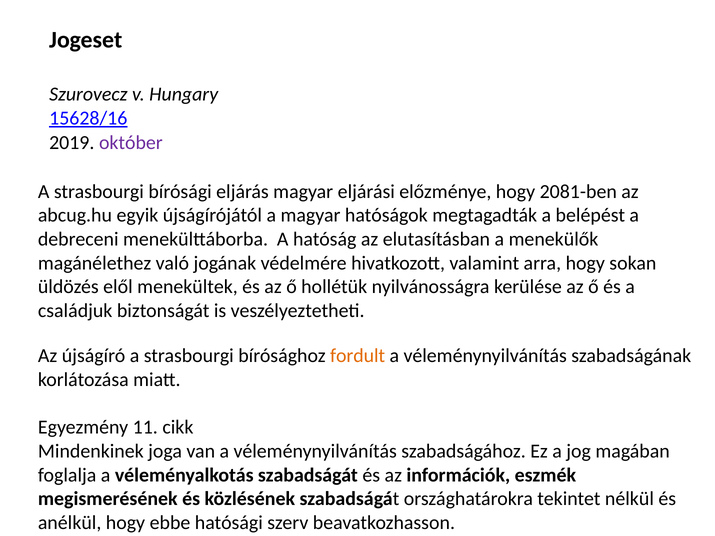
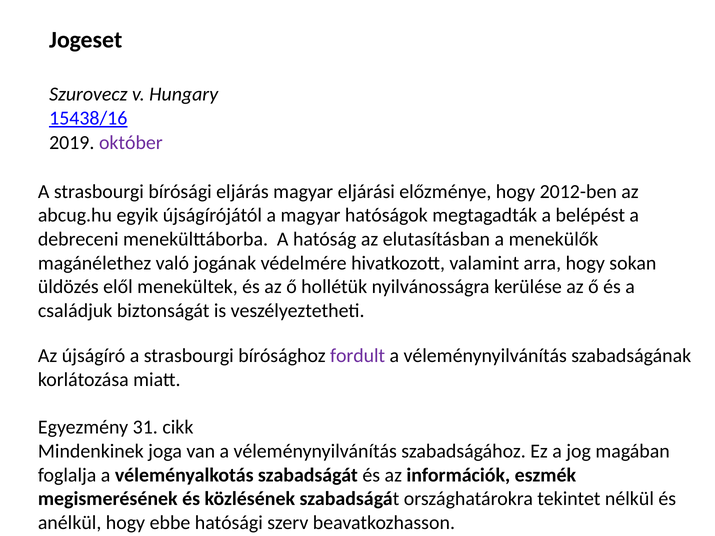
15628/16: 15628/16 -> 15438/16 (88, 118)
2081-ben: 2081-ben -> 2012-ben (578, 192)
fordult colour: orange -> purple (358, 356)
11: 11 -> 31 (145, 428)
